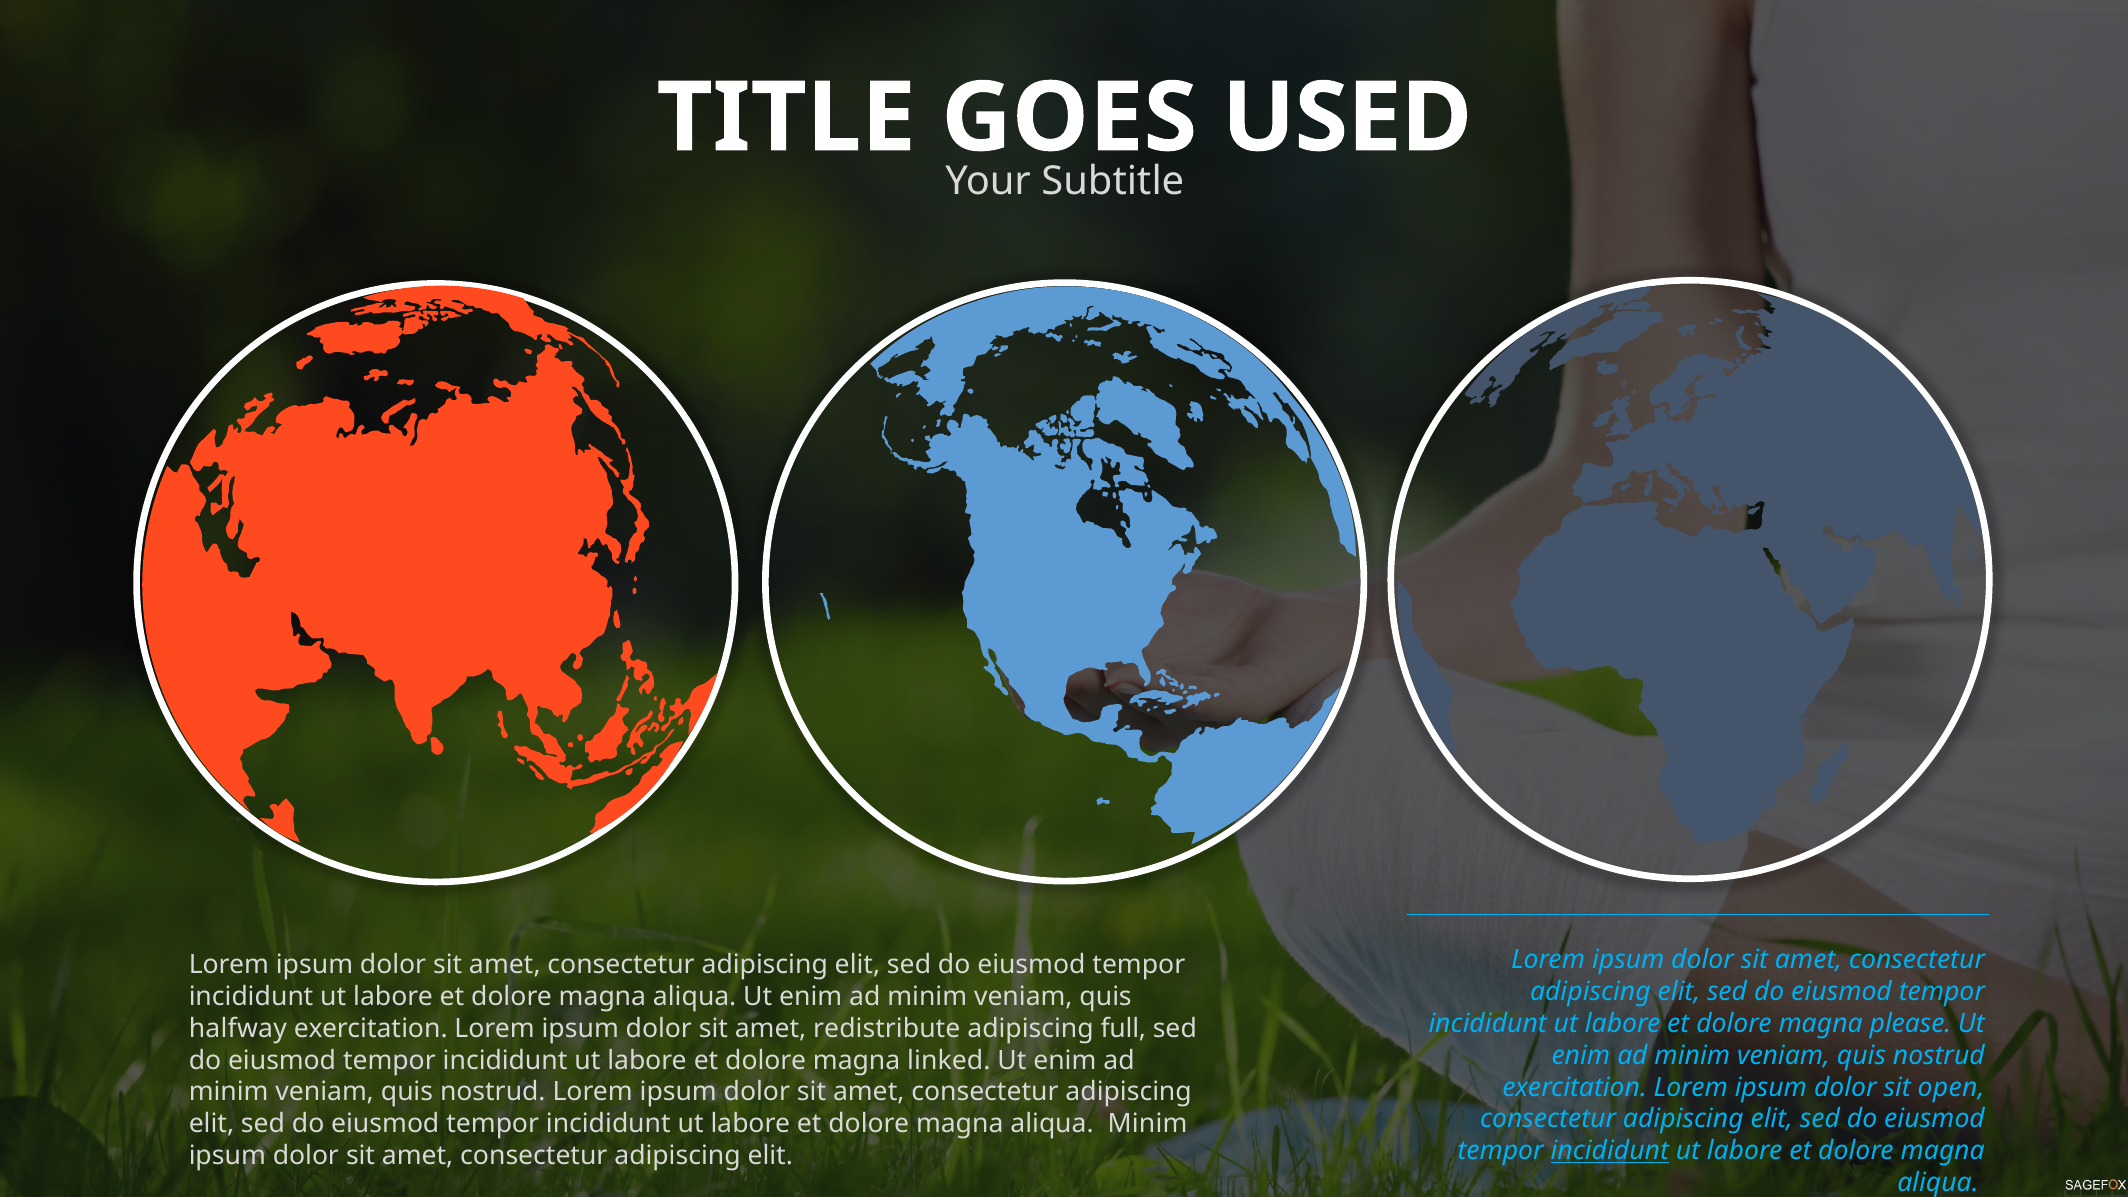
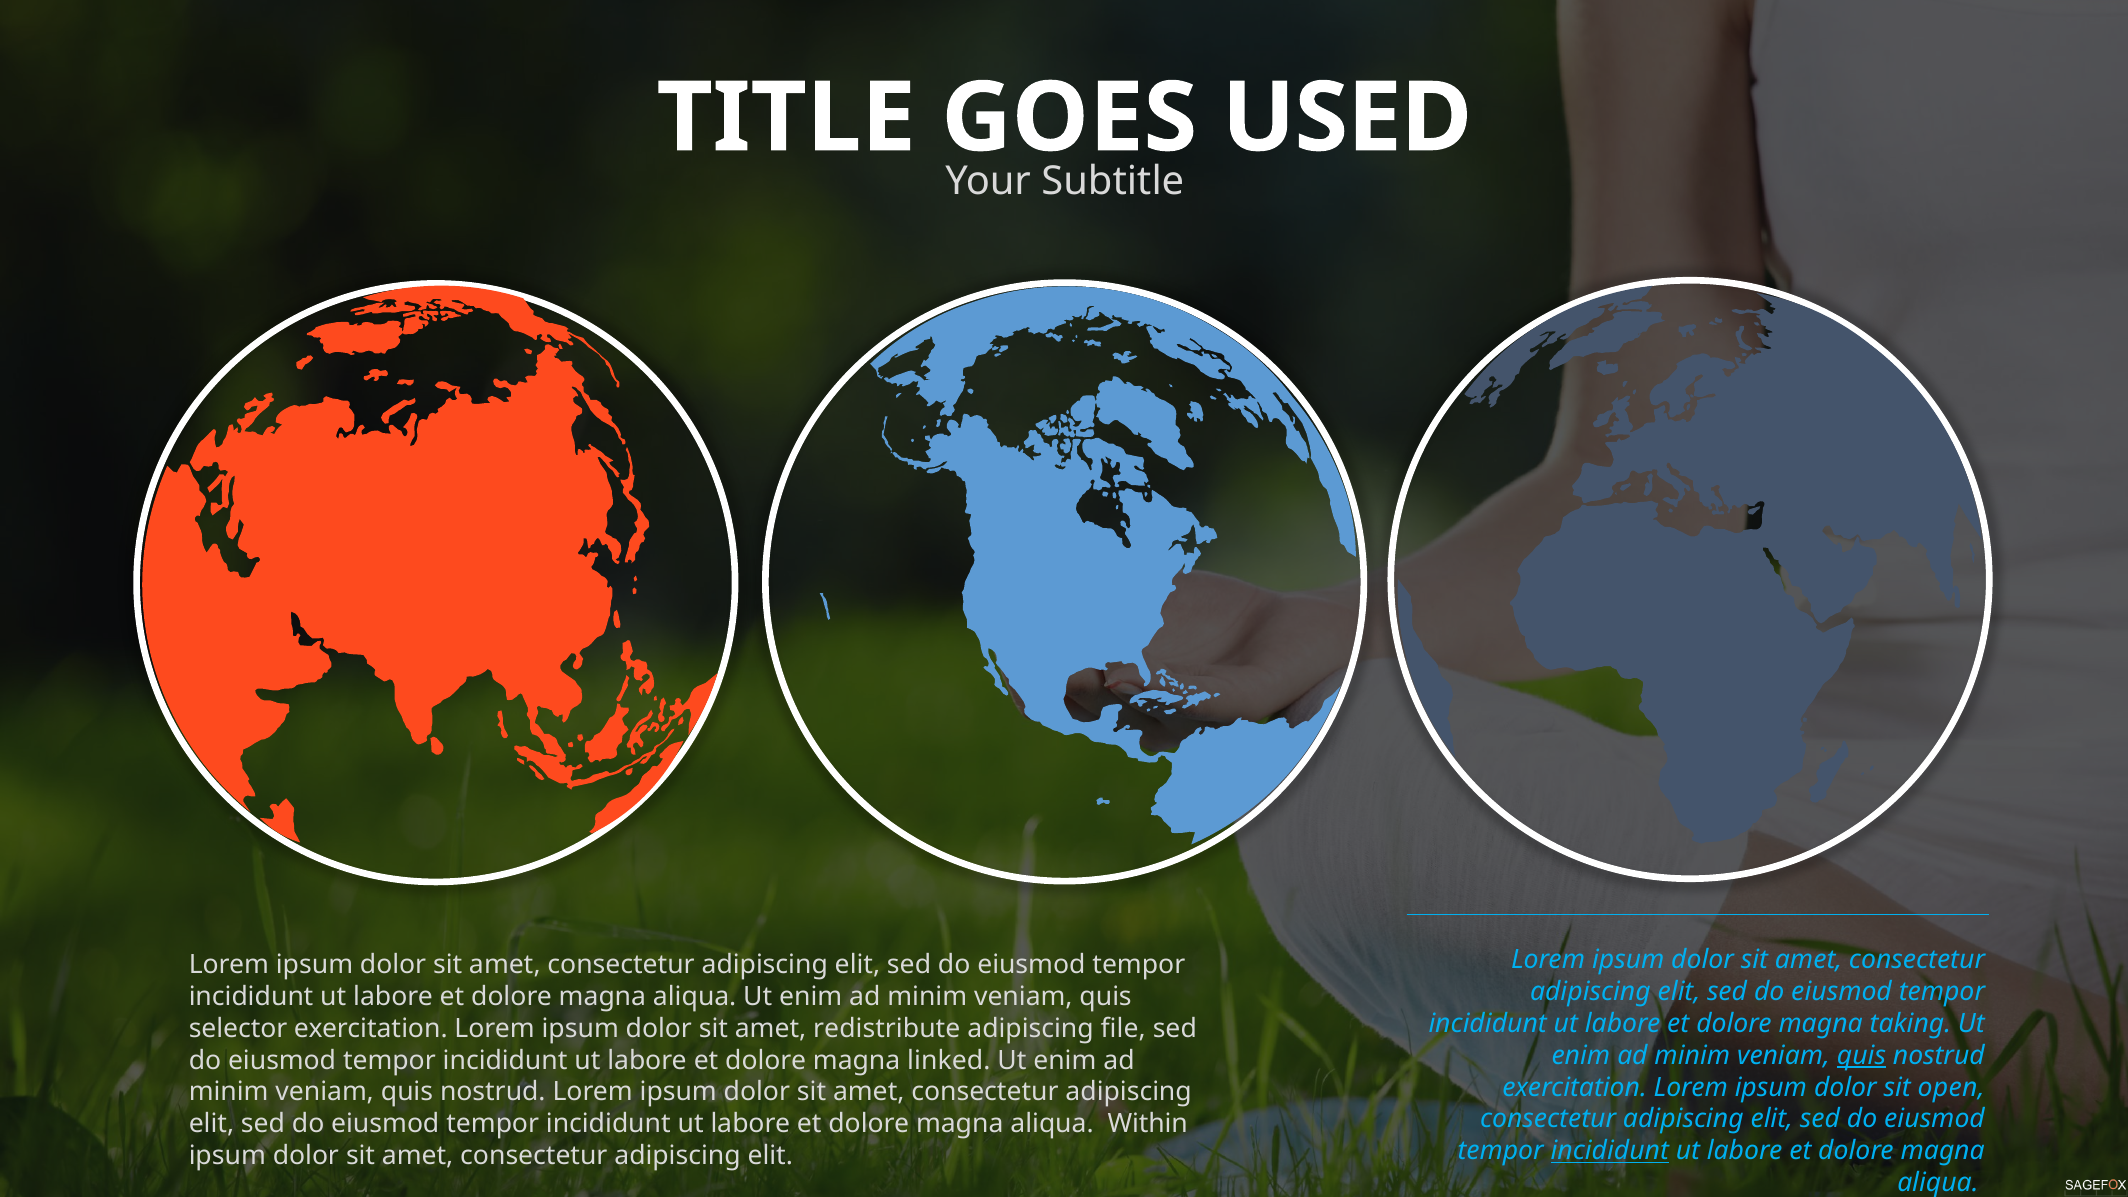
please: please -> taking (1910, 1023)
halfway: halfway -> selector (238, 1028)
full: full -> file (1123, 1028)
quis underline: none -> present (1861, 1055)
aliqua Minim: Minim -> Within (1148, 1124)
